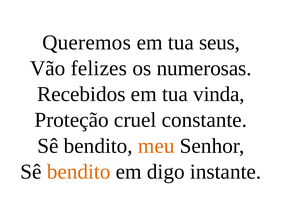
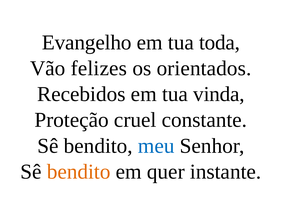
Queremos: Queremos -> Evangelho (87, 43)
seus: seus -> toda (220, 43)
numerosas: numerosas -> orientados (204, 68)
meu colour: orange -> blue (156, 146)
digo: digo -> quer (166, 172)
